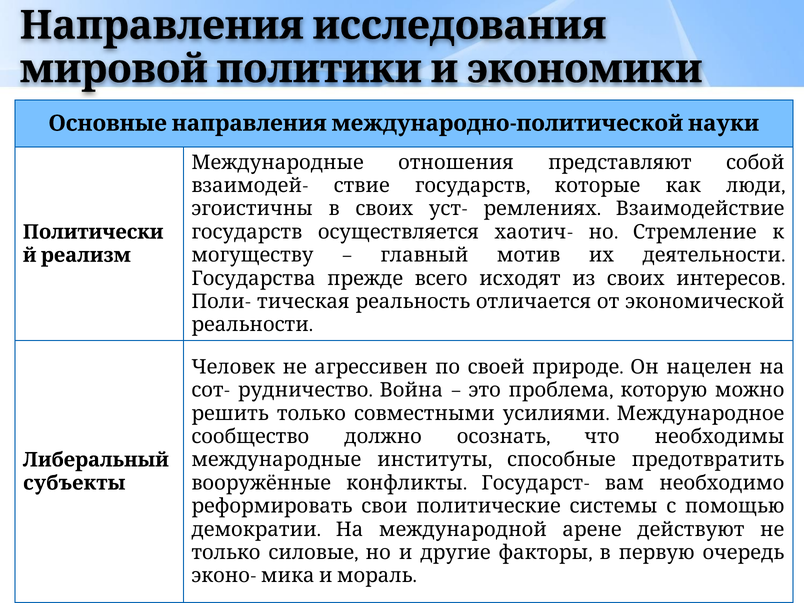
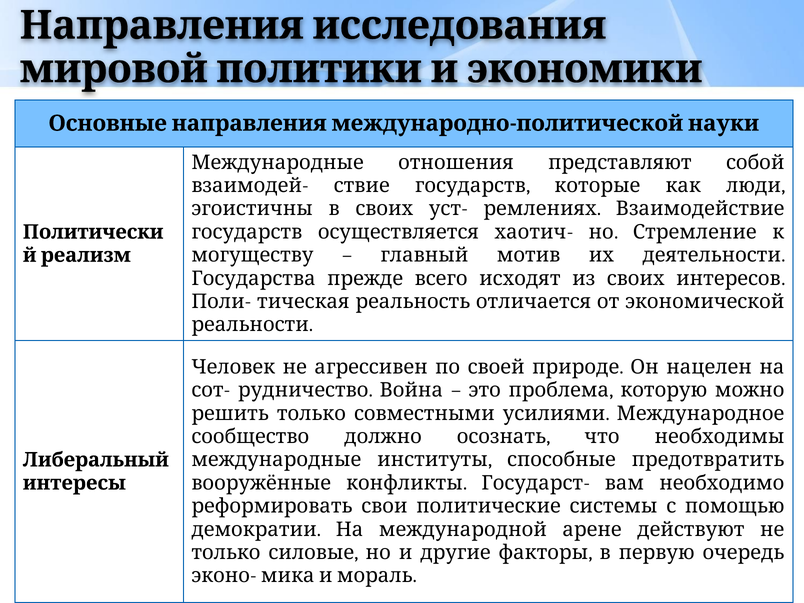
субъекты: субъекты -> интересы (74, 483)
